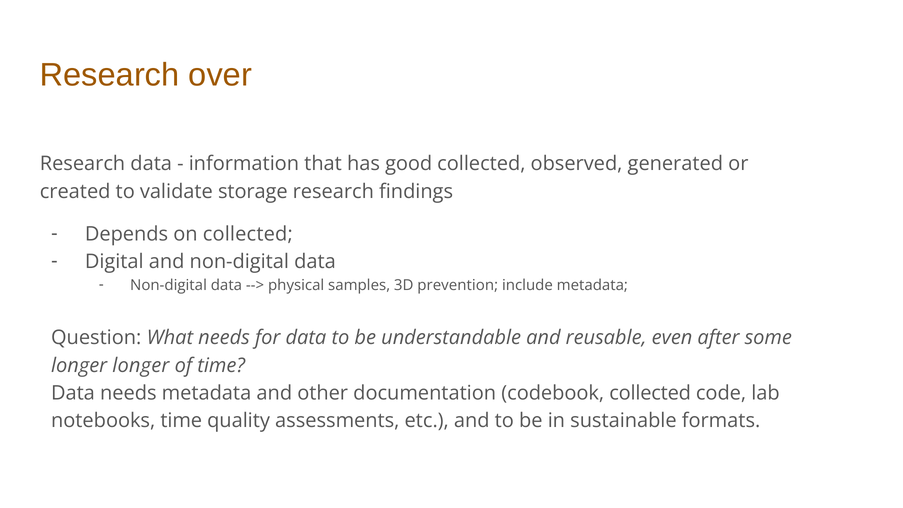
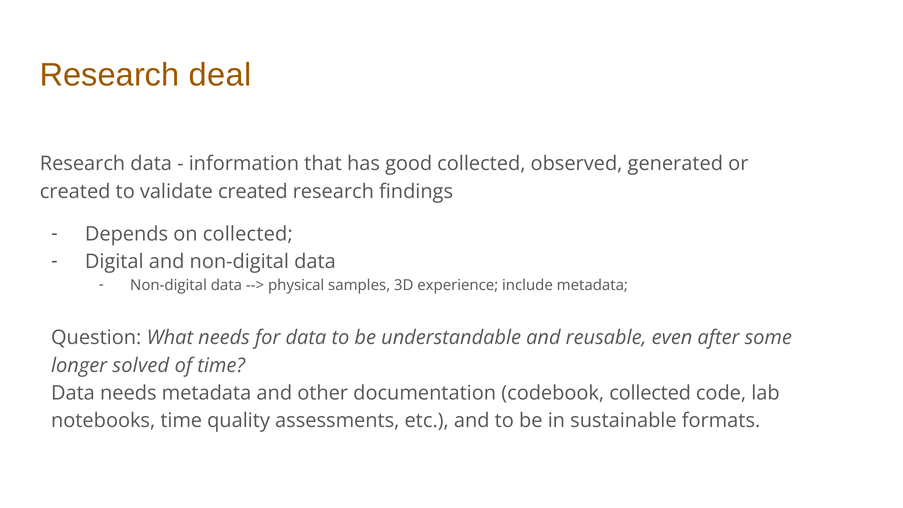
over: over -> deal (220, 75)
validate storage: storage -> created (253, 191)
prevention: prevention -> experience (458, 285)
longer longer: longer -> solved (141, 365)
